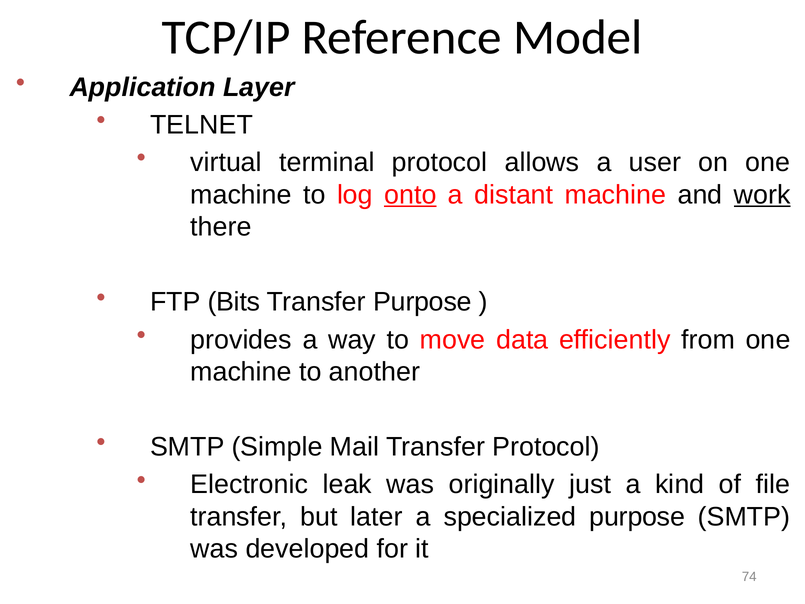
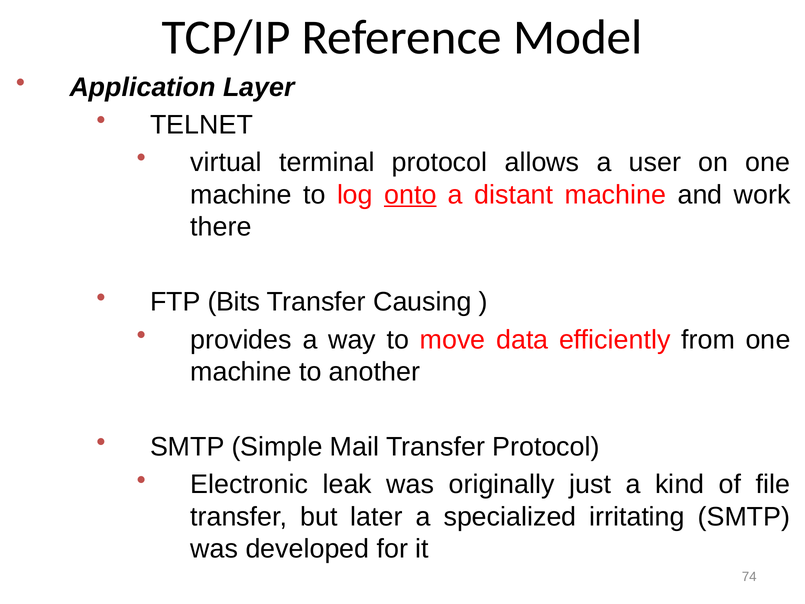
work underline: present -> none (762, 195)
Transfer Purpose: Purpose -> Causing (422, 302)
specialized purpose: purpose -> irritating (637, 517)
